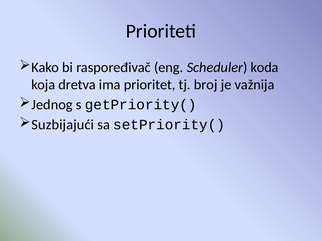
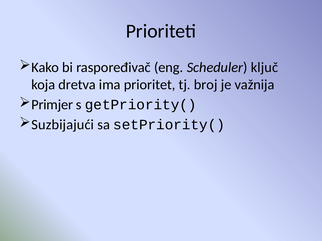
koda: koda -> ključ (264, 68)
Jednog: Jednog -> Primjer (52, 105)
